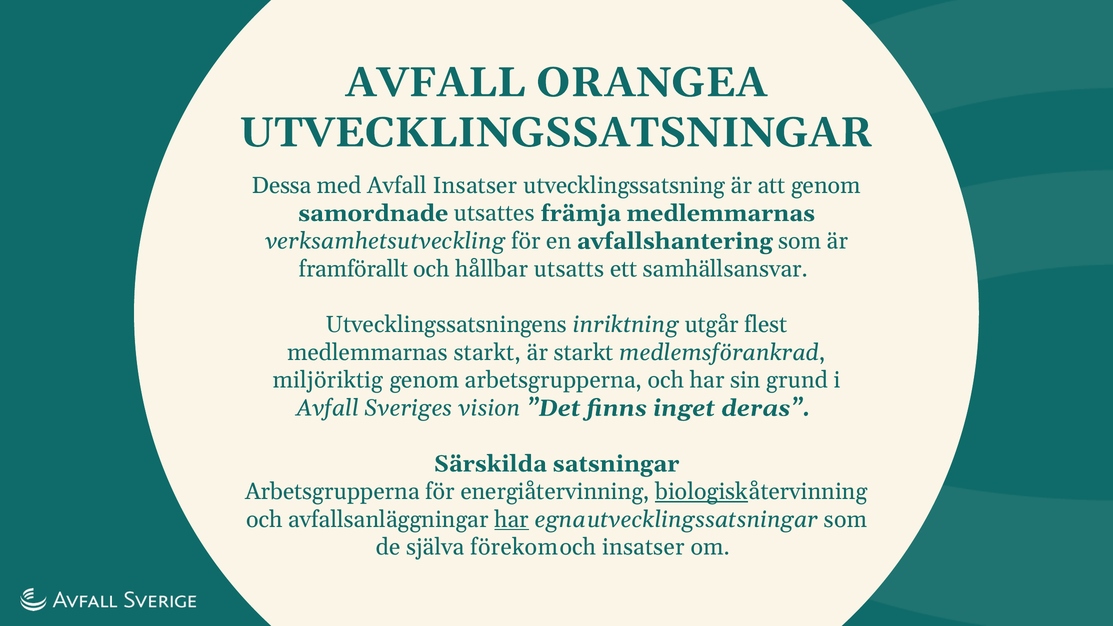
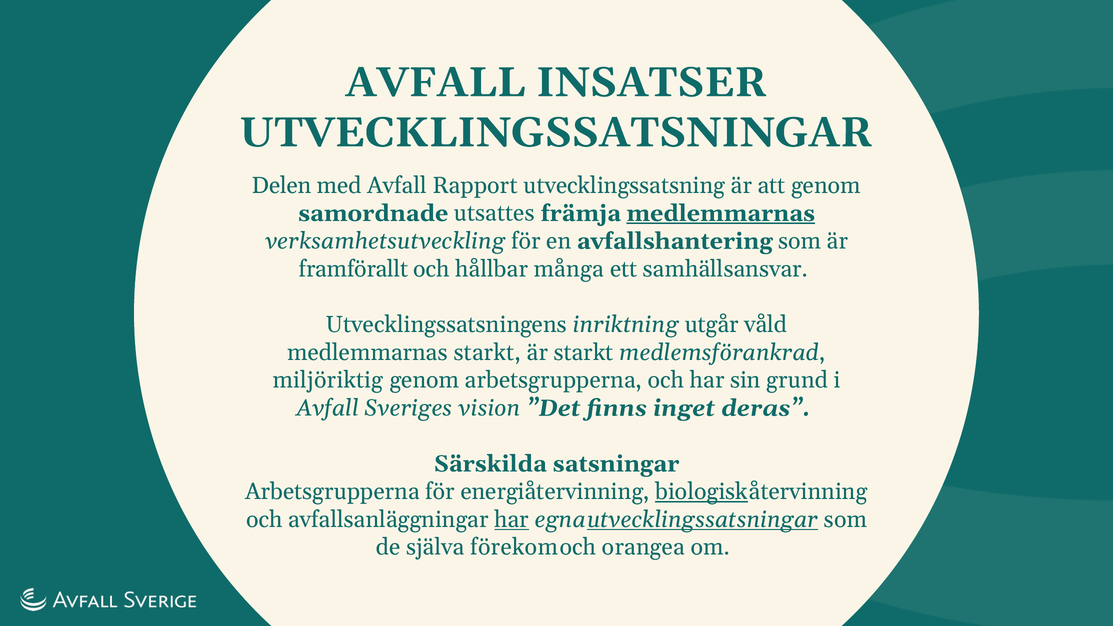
ORANGEA: ORANGEA -> INSATSER (652, 82)
Dessa: Dessa -> Delen (282, 186)
Avfall Insatser: Insatser -> Rapport (475, 186)
medlemmarnas underline: none -> present (721, 213)
utsatts: utsatts -> många (569, 269)
flest: flest -> våld (766, 325)
utvecklingssatsningar underline: none -> present (703, 520)
och insatser: insatser -> orangea (643, 547)
